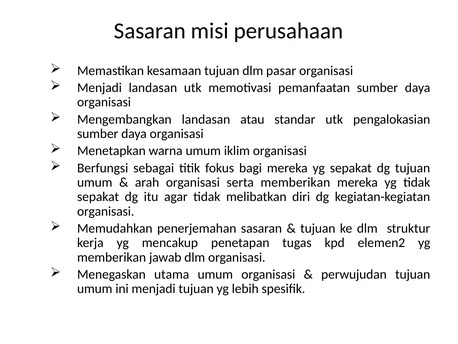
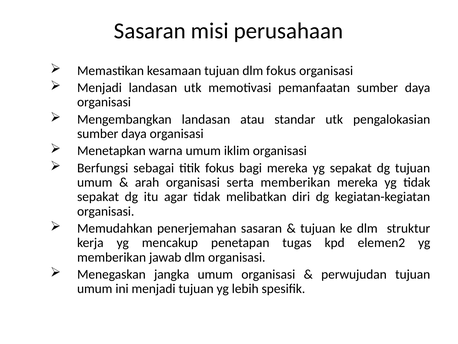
dlm pasar: pasar -> fokus (281, 70)
utama: utama -> jangka (172, 274)
